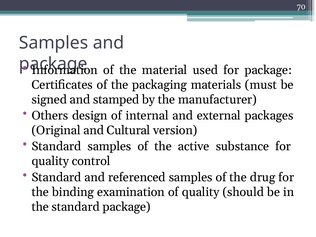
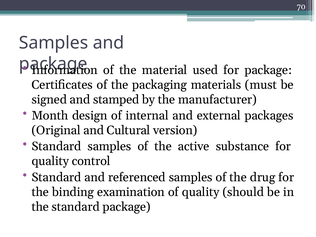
Others: Others -> Month (50, 116)
